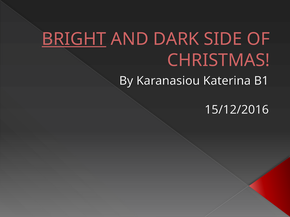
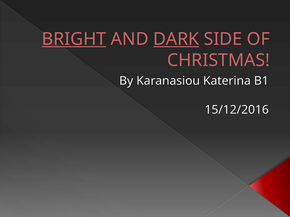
DARK underline: none -> present (176, 39)
